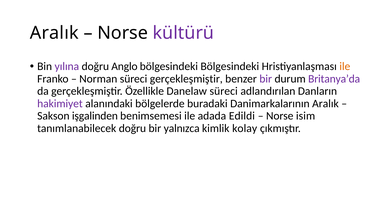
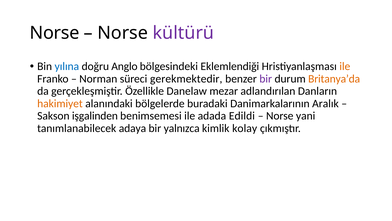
Aralık: Aralık -> Norse (55, 33)
yılına colour: purple -> blue (67, 66)
bölgesindeki Bölgesindeki: Bölgesindeki -> Eklemlendiği (230, 66)
süreci gerçekleşmiştir: gerçekleşmiştir -> gerekmektedir (186, 79)
Britanya’da colour: purple -> orange (334, 79)
Danelaw süreci: süreci -> mezar (224, 91)
hakimiyet colour: purple -> orange (60, 103)
isim: isim -> yani (306, 116)
tanımlanabilecek doğru: doğru -> adaya (132, 128)
